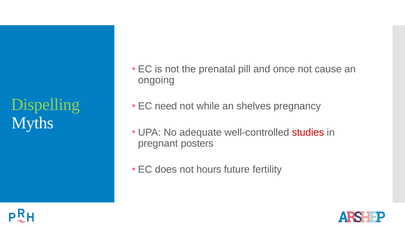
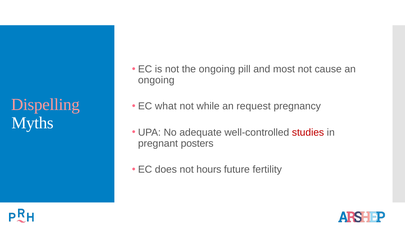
the prenatal: prenatal -> ongoing (217, 69)
once: once -> most (284, 69)
Dispelling colour: light green -> pink (45, 105)
need: need -> what (166, 106)
shelves: shelves -> request (254, 106)
